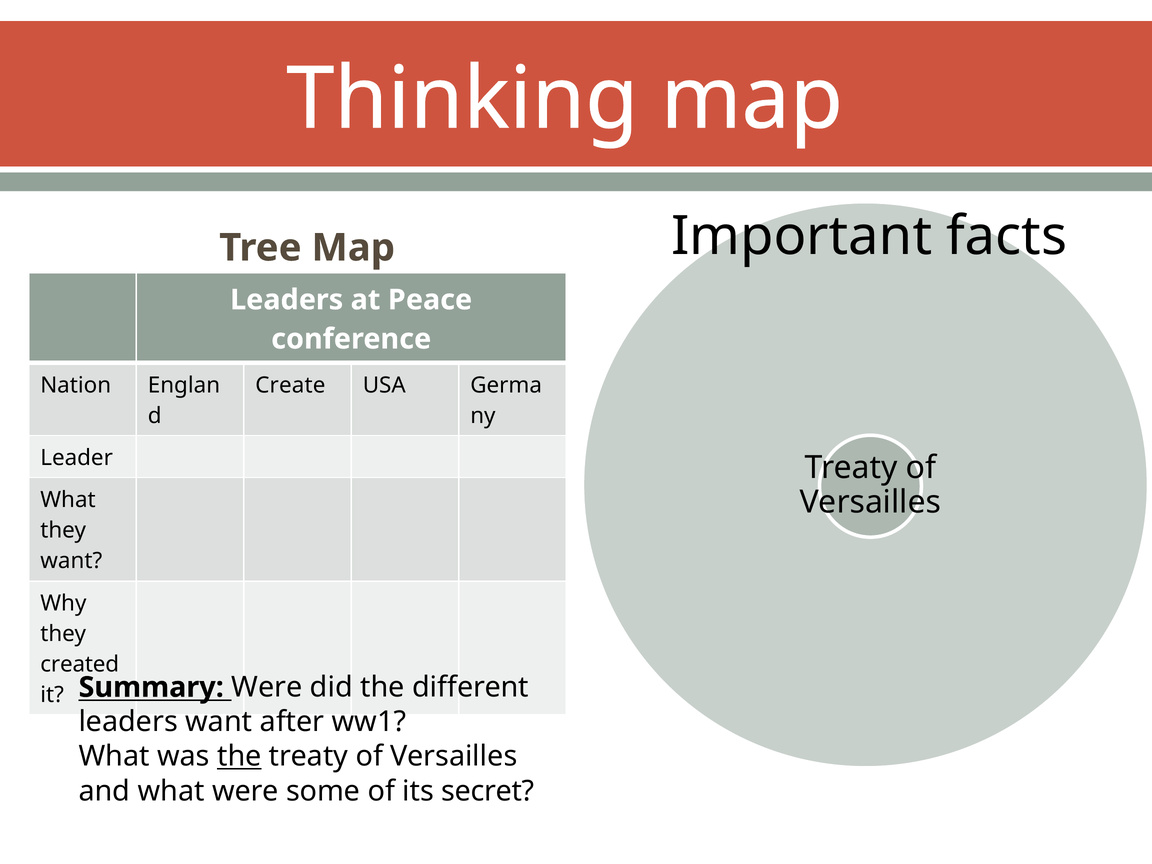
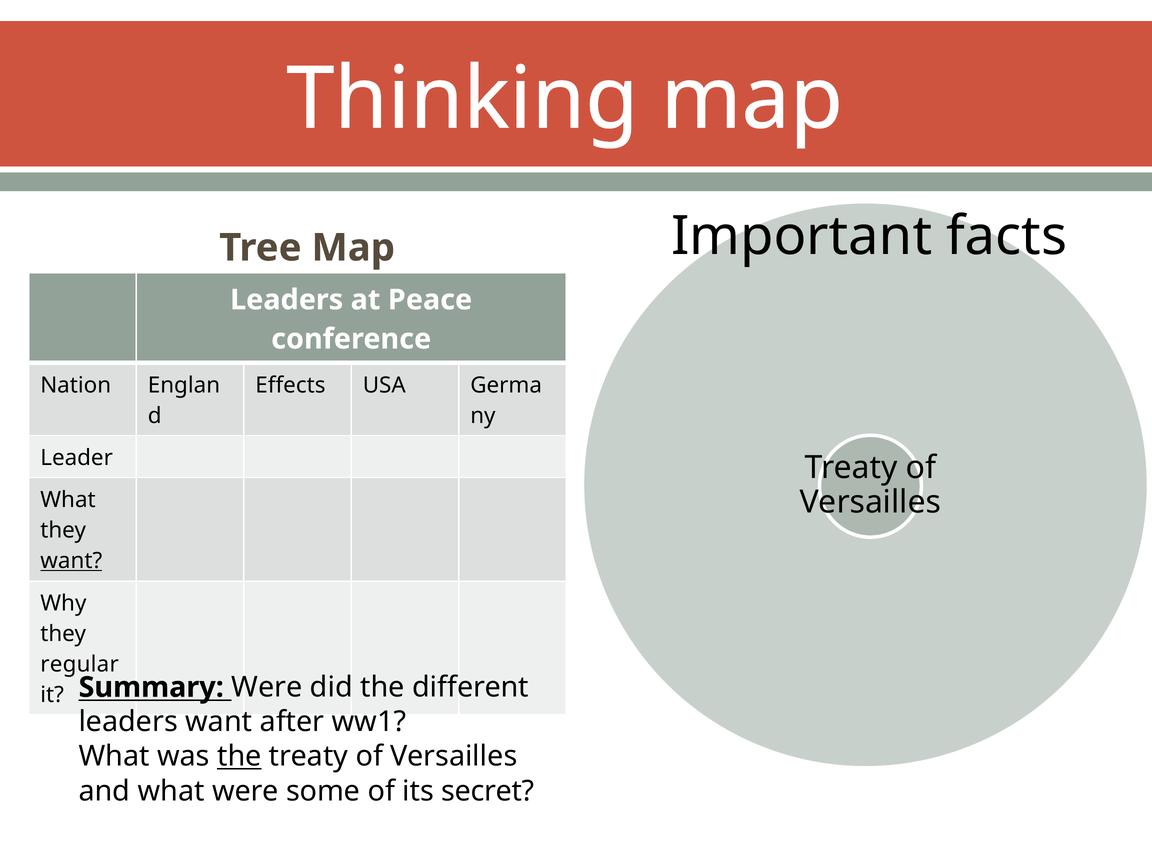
Create: Create -> Effects (290, 385)
want underline: none -> present (71, 561)
created: created -> regular (80, 665)
